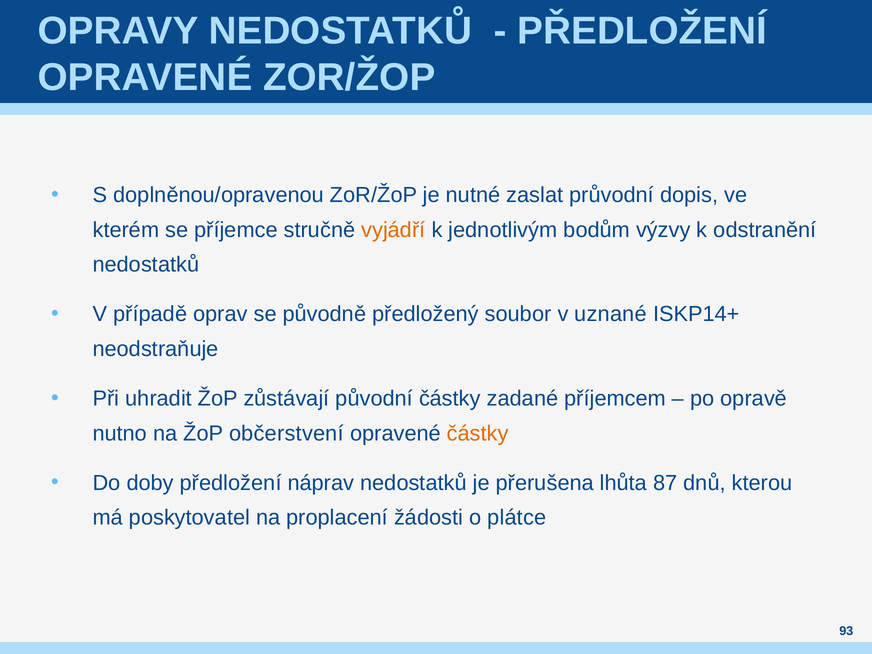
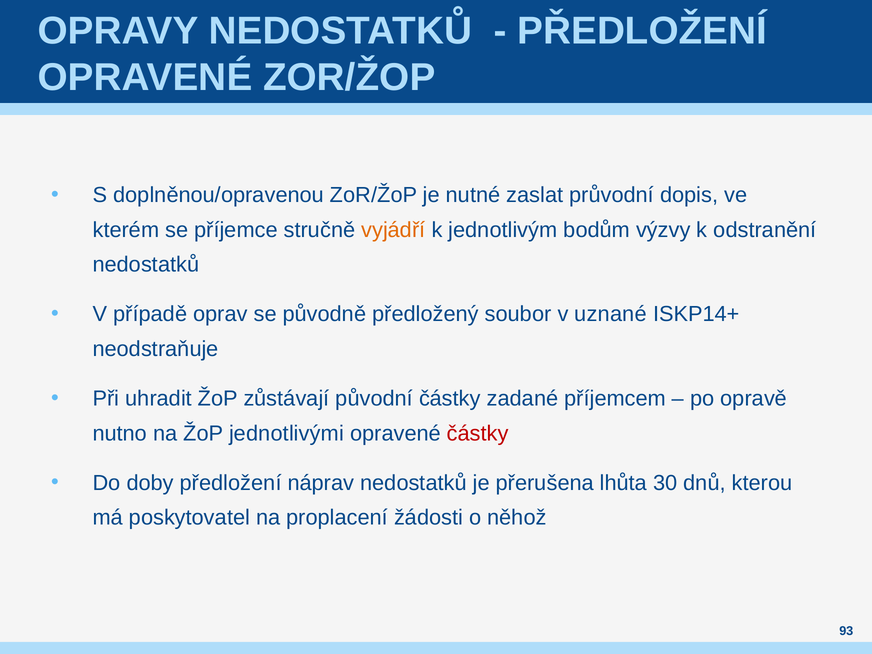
občerstvení: občerstvení -> jednotlivými (287, 433)
částky colour: orange -> red (478, 433)
87: 87 -> 30 (665, 483)
plátce: plátce -> něhož (517, 518)
